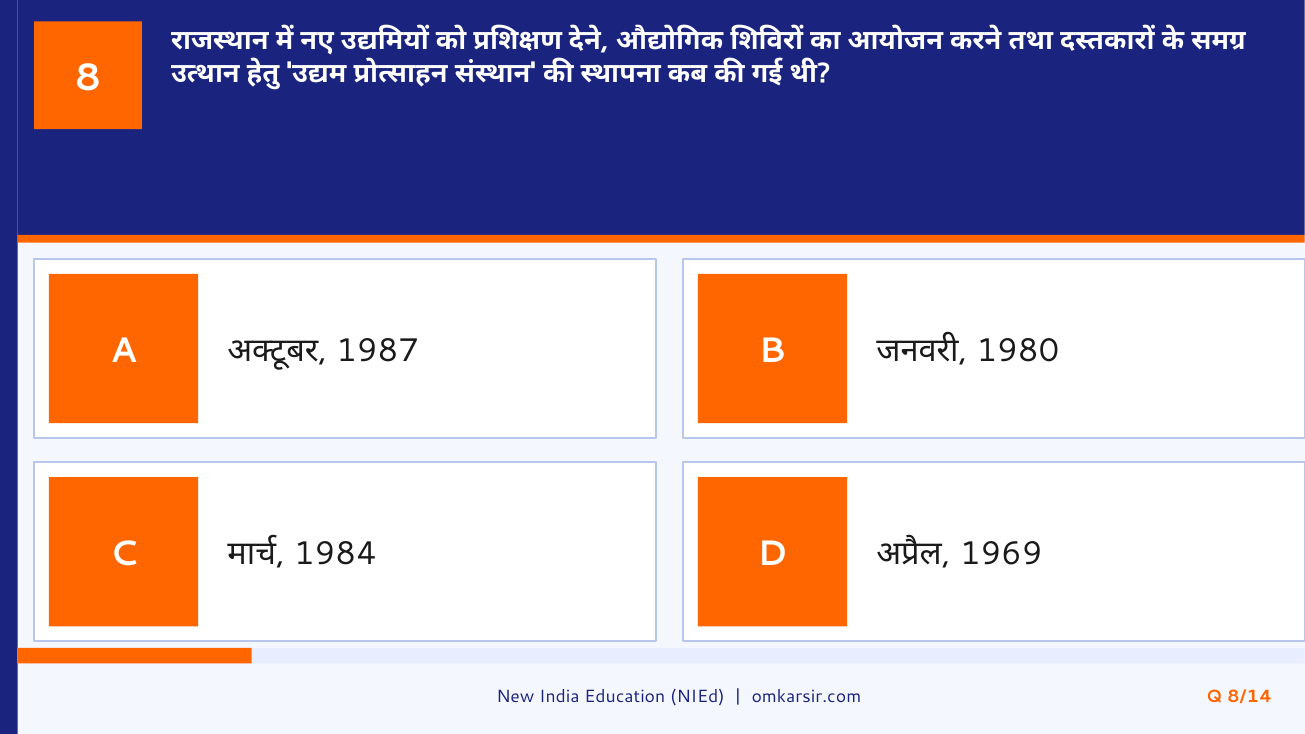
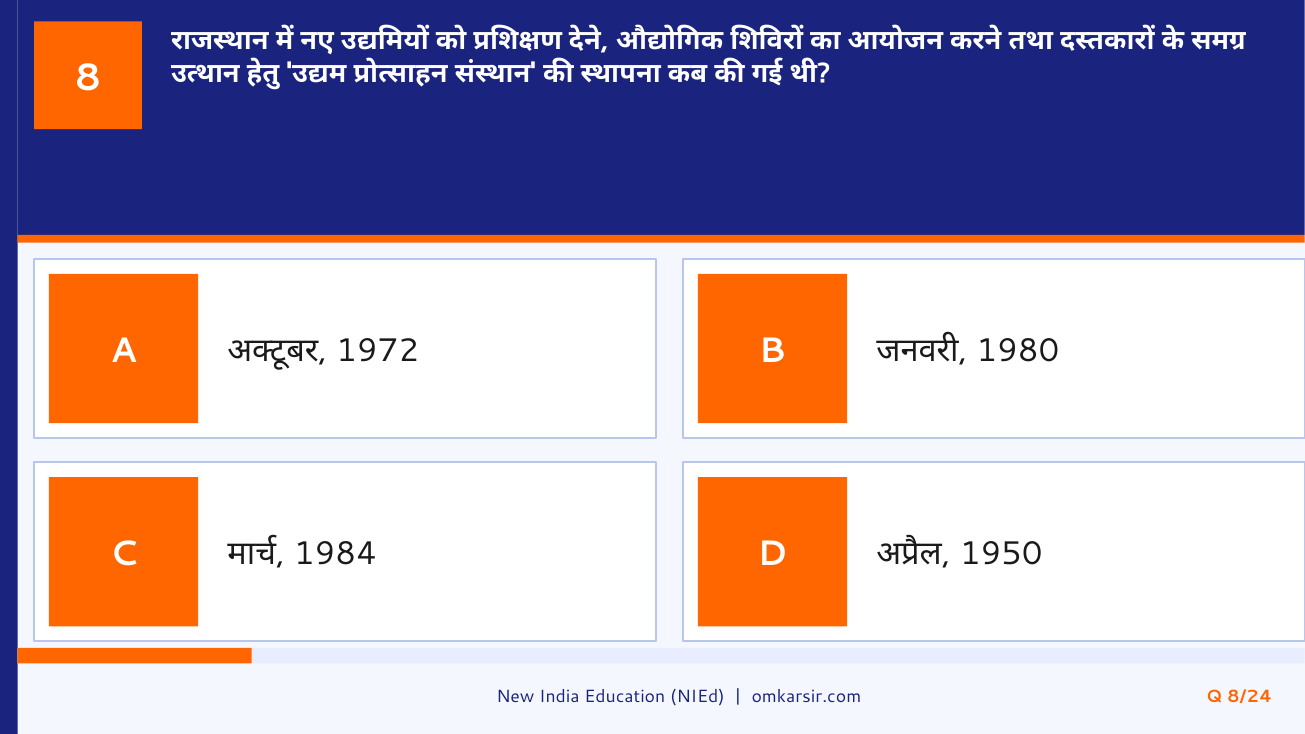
1987: 1987 -> 1972 (378, 351)
1969: 1969 -> 1950 (1001, 554)
8/14: 8/14 -> 8/24 (1250, 697)
